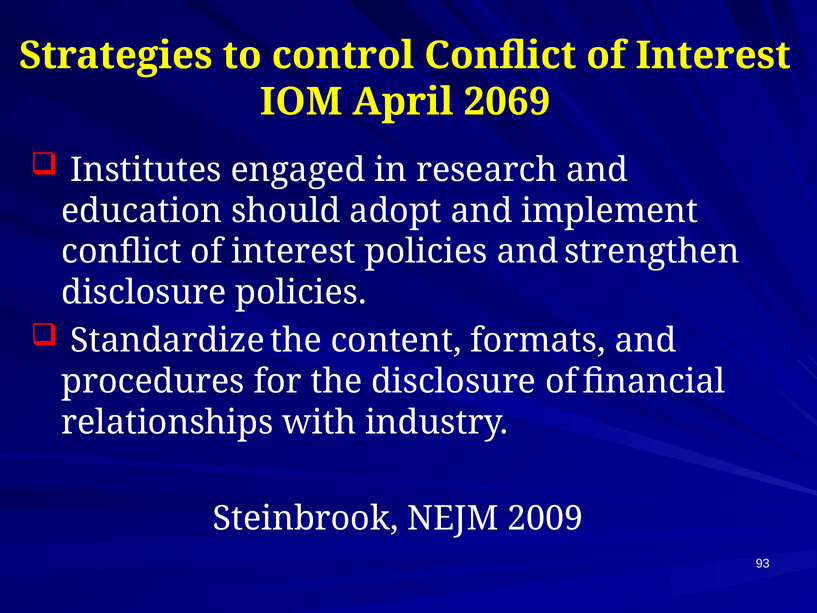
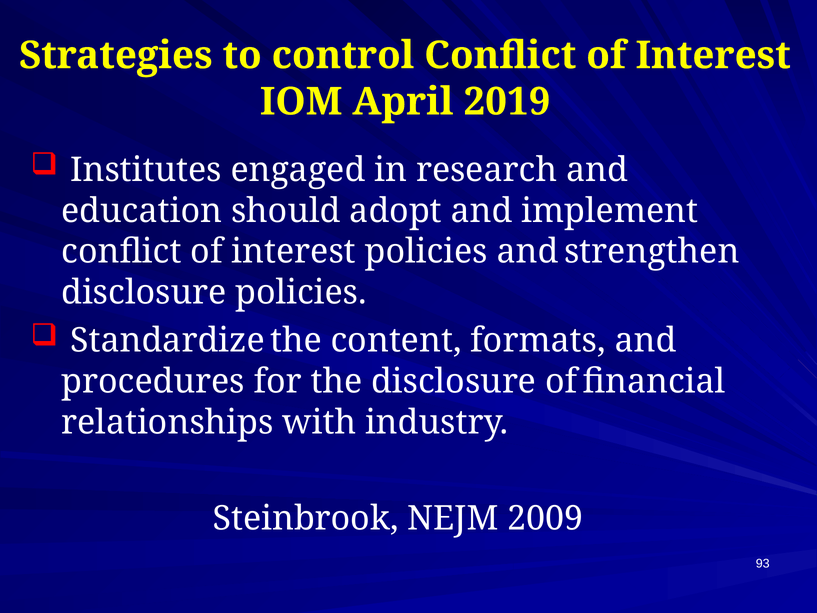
2069: 2069 -> 2019 (507, 102)
